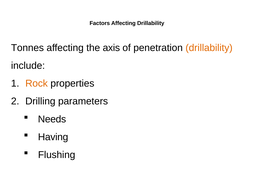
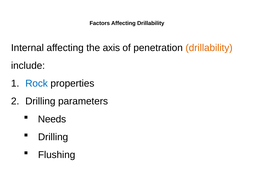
Tonnes: Tonnes -> Internal (27, 48)
Rock colour: orange -> blue (37, 83)
Having: Having -> Drilling (53, 137)
